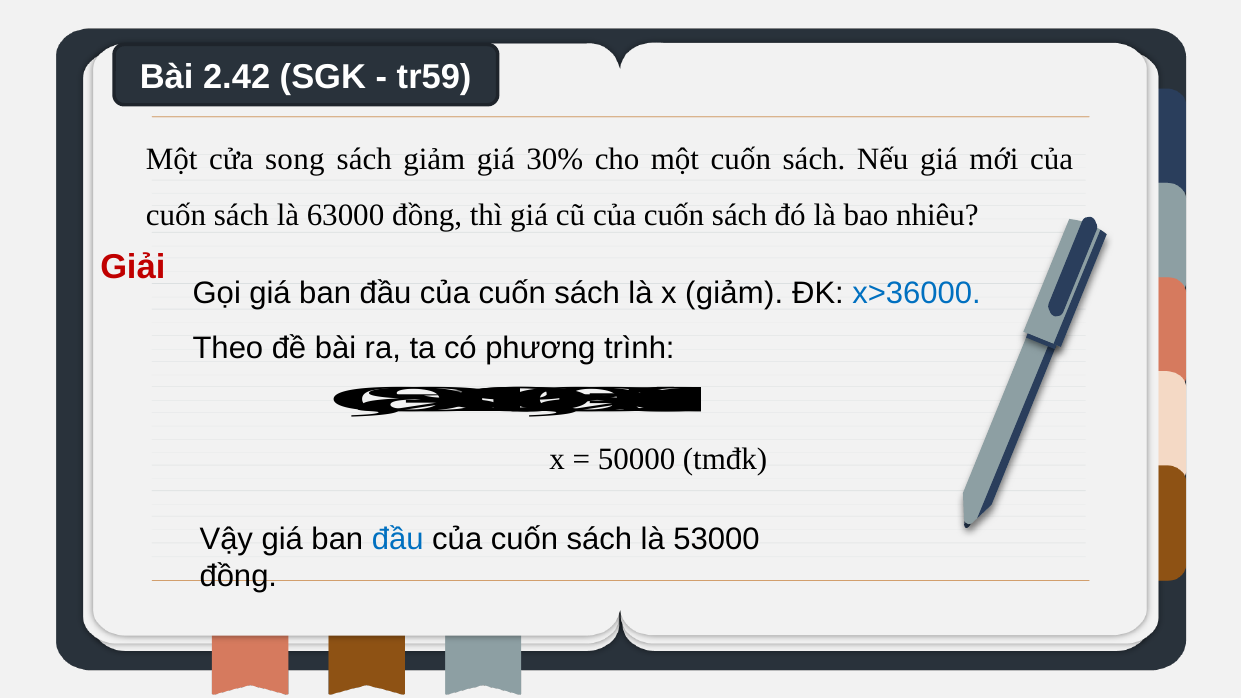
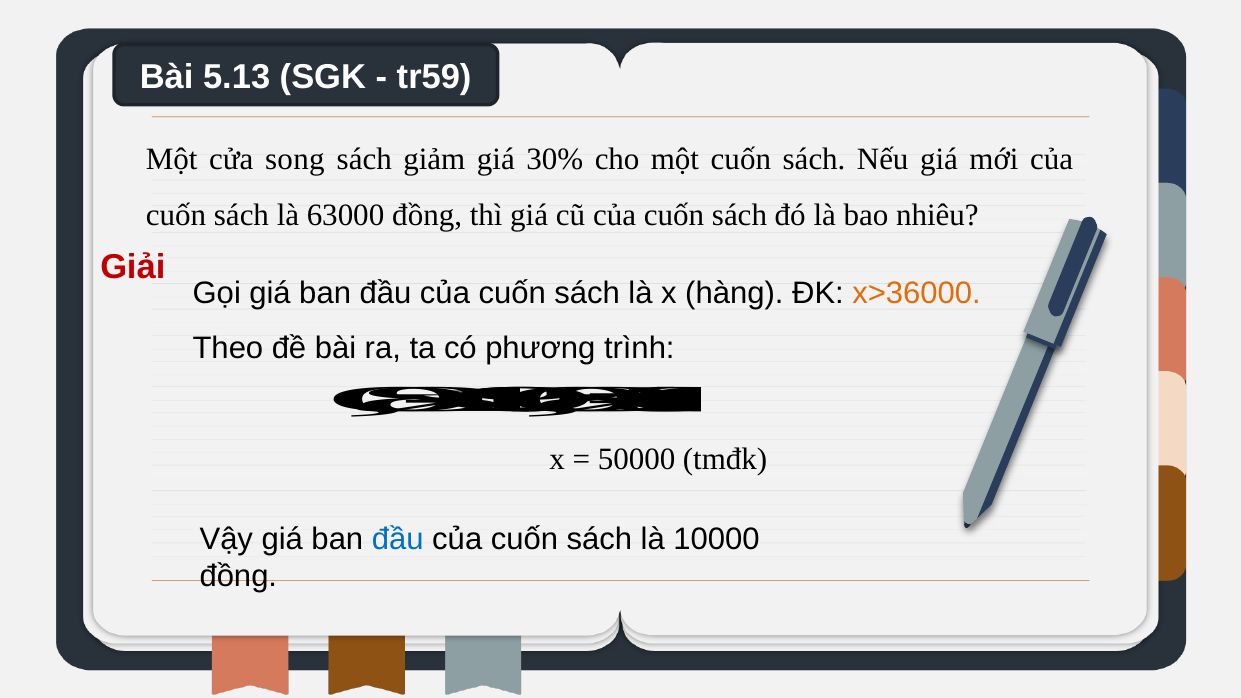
2.42: 2.42 -> 5.13 (237, 77)
x giảm: giảm -> hàng (734, 293)
x>36000 colour: blue -> orange (917, 293)
53000: 53000 -> 10000 (717, 539)
